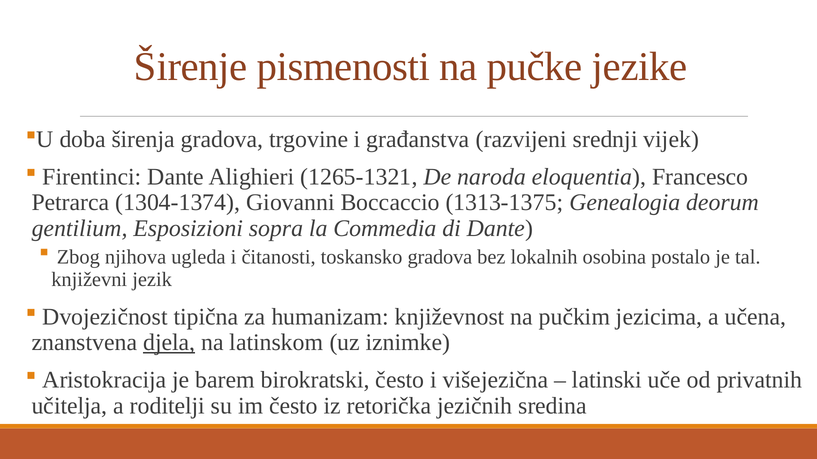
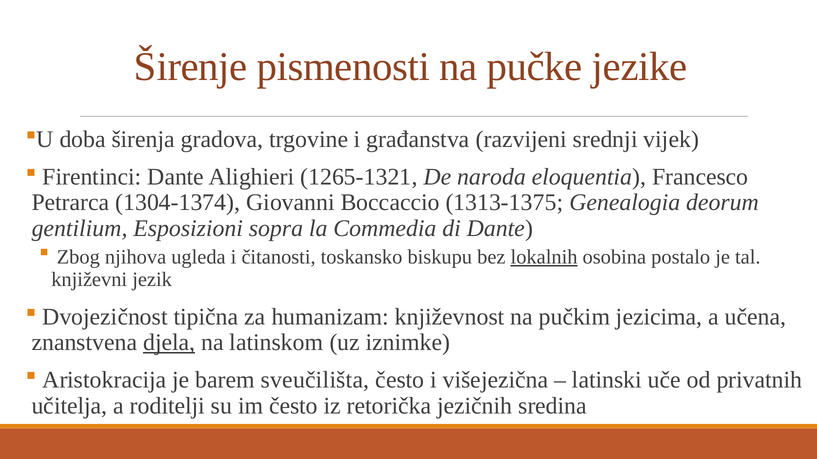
toskansko gradova: gradova -> biskupu (440, 257)
lokalnih underline: none -> present (544, 257)
birokratski: birokratski -> sveučilišta (315, 380)
